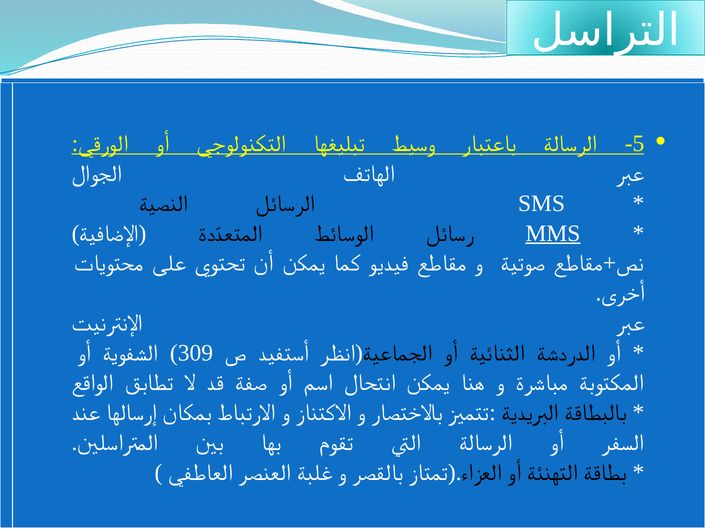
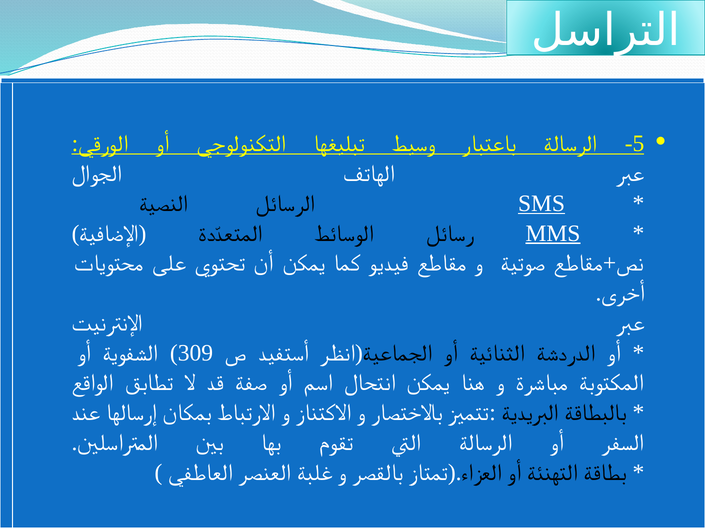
SMS underline: none -> present (542, 203)
